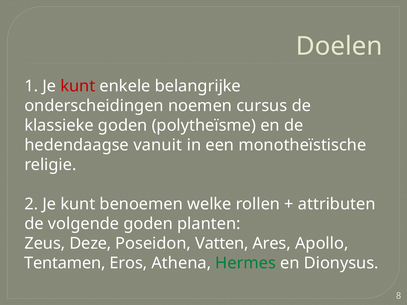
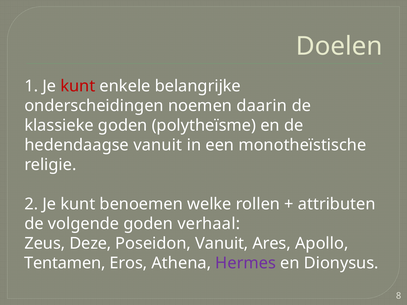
cursus: cursus -> daarin (262, 106)
planten: planten -> verhaal (209, 224)
Poseidon Vatten: Vatten -> Vanuit (222, 244)
Hermes colour: green -> purple (246, 263)
